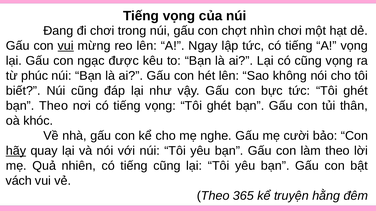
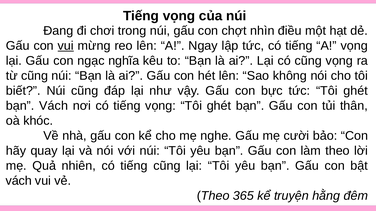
nhìn chơi: chơi -> điều (290, 31)
được: được -> nghĩa (124, 61)
từ phúc: phúc -> cũng (35, 76)
bạn Theo: Theo -> Vách (54, 106)
hãy underline: present -> none (16, 151)
